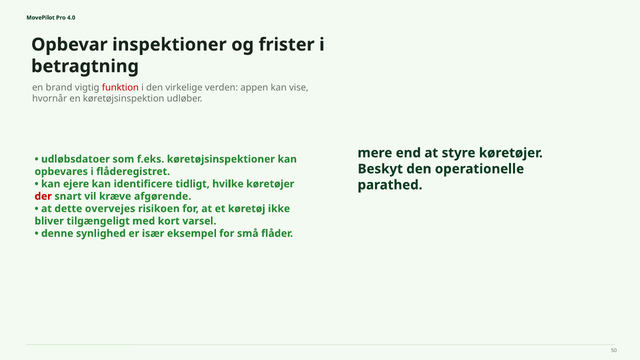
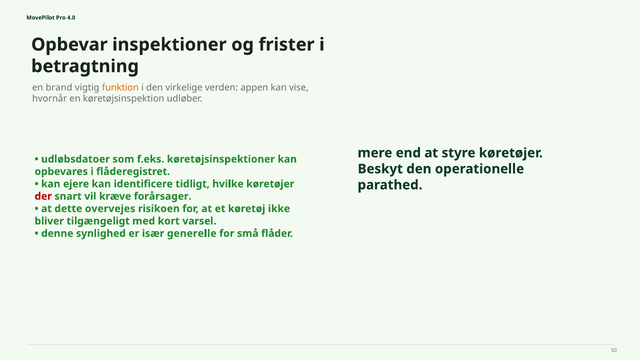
funktion colour: red -> orange (120, 88)
afgørende: afgørende -> forårsager (163, 196)
eksempel: eksempel -> generelle (192, 233)
